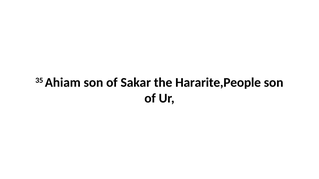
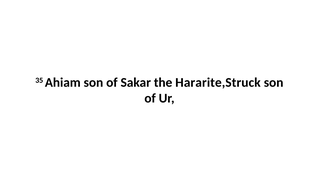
Hararite,People: Hararite,People -> Hararite,Struck (218, 83)
